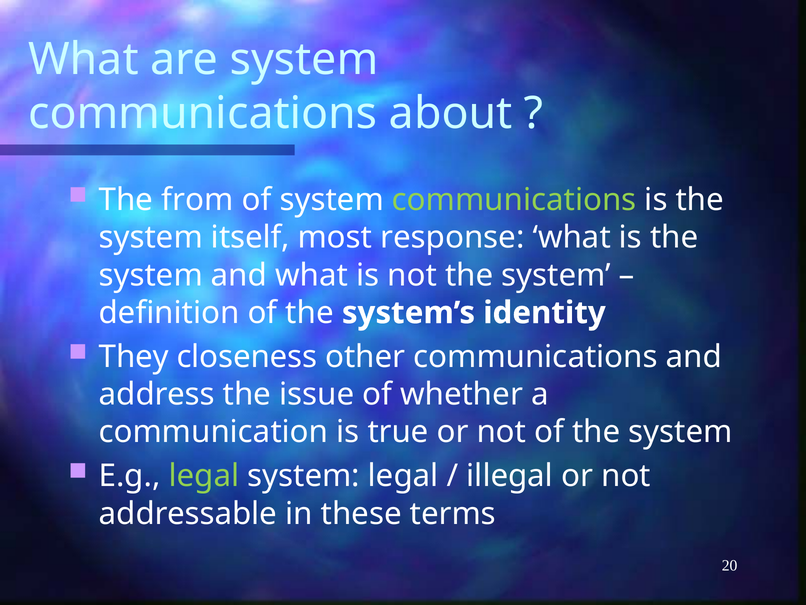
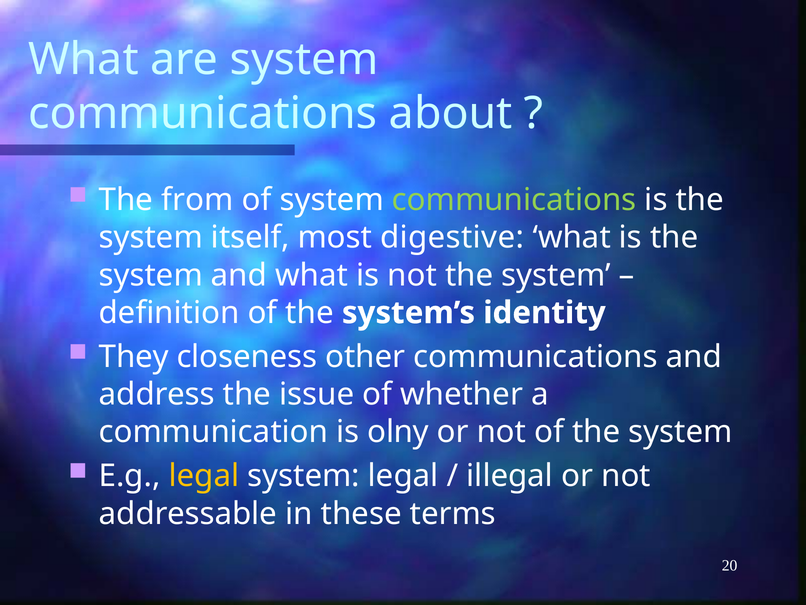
response: response -> digestive (452, 237)
true: true -> olny (398, 432)
legal colour: light green -> yellow (204, 476)
